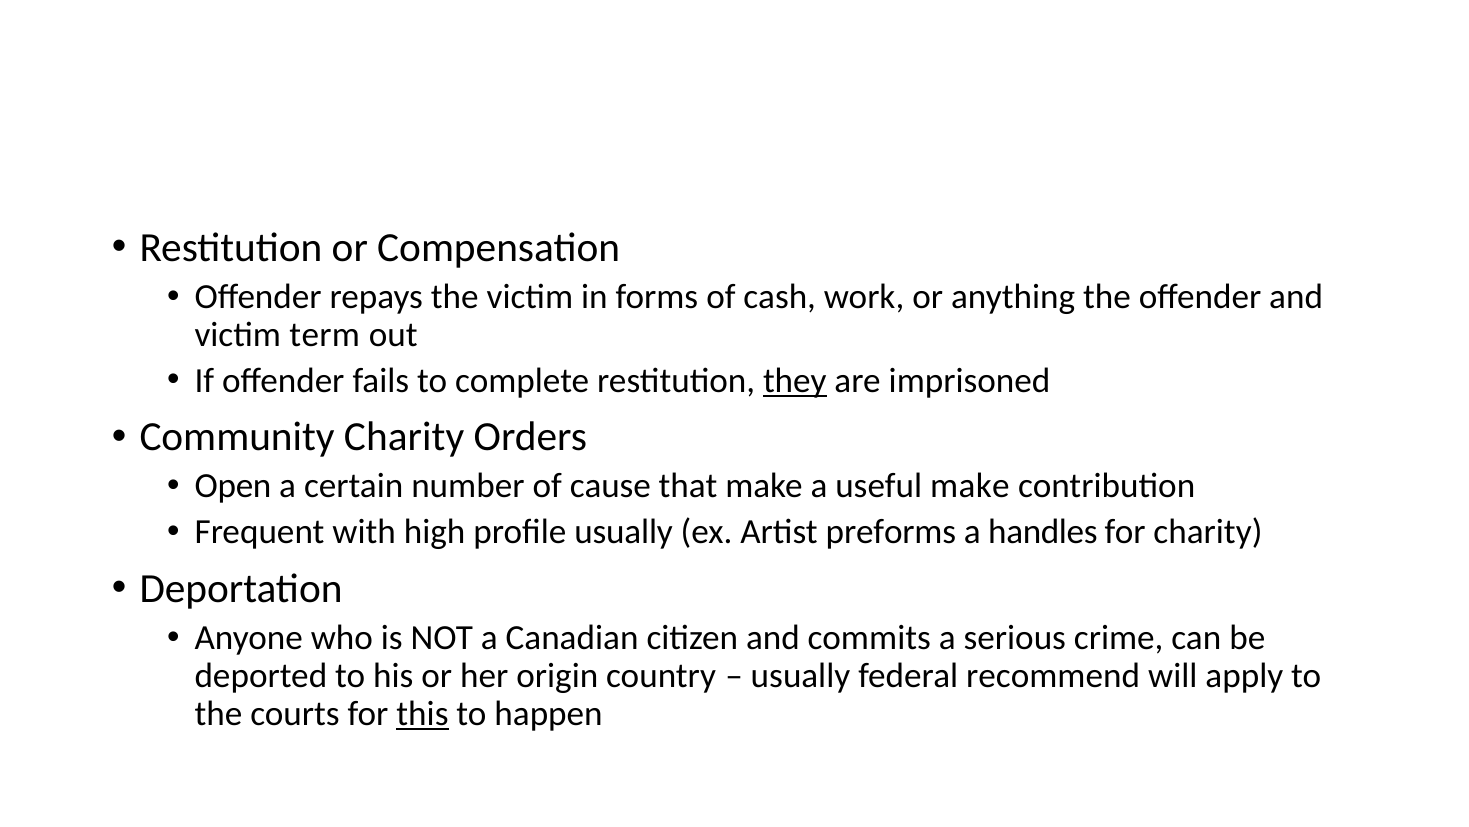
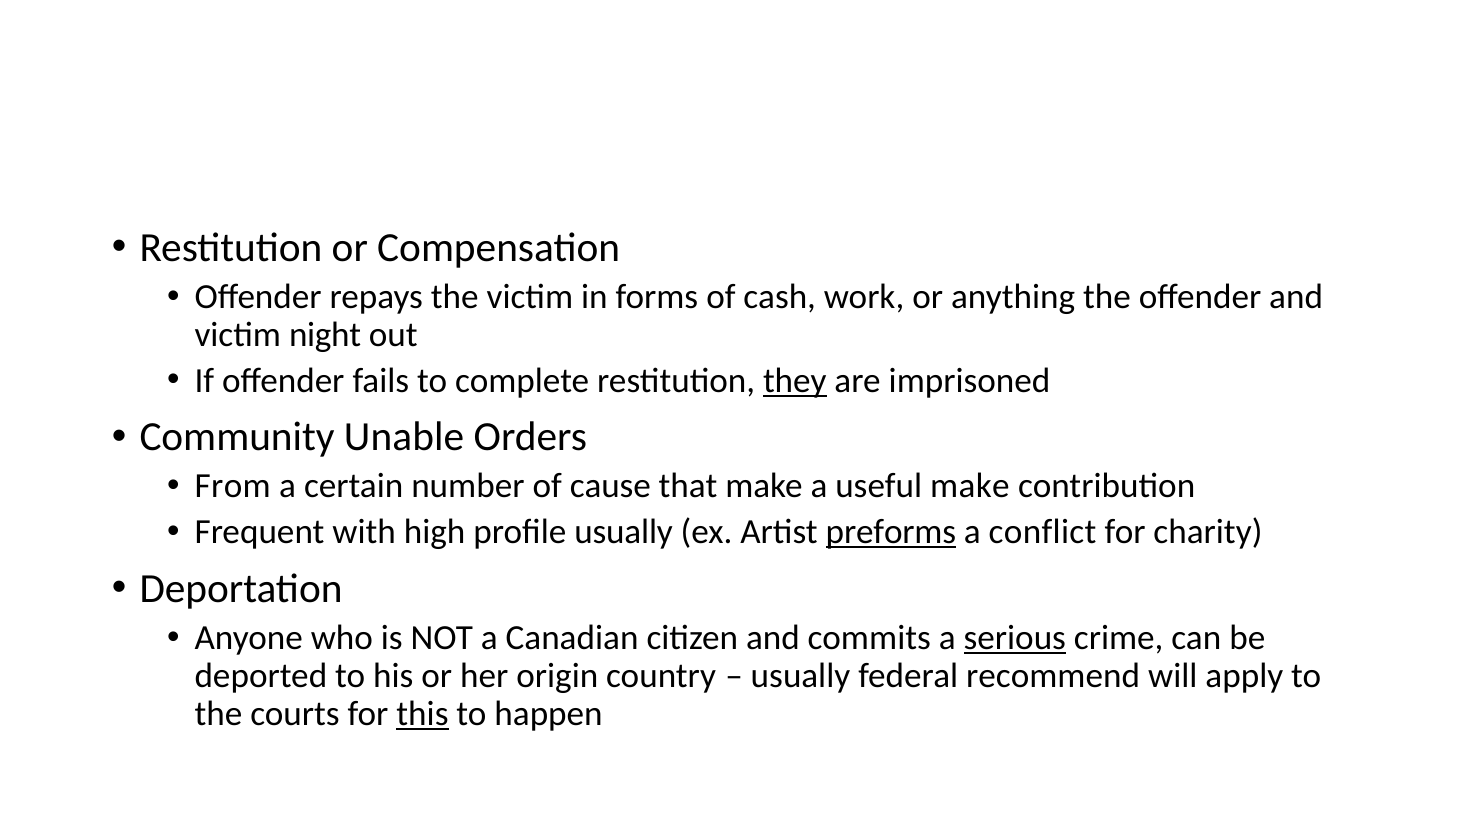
term: term -> night (325, 335)
Community Charity: Charity -> Unable (404, 437)
Open: Open -> From (233, 486)
preforms underline: none -> present (891, 531)
handles: handles -> conflict (1043, 531)
serious underline: none -> present (1015, 637)
